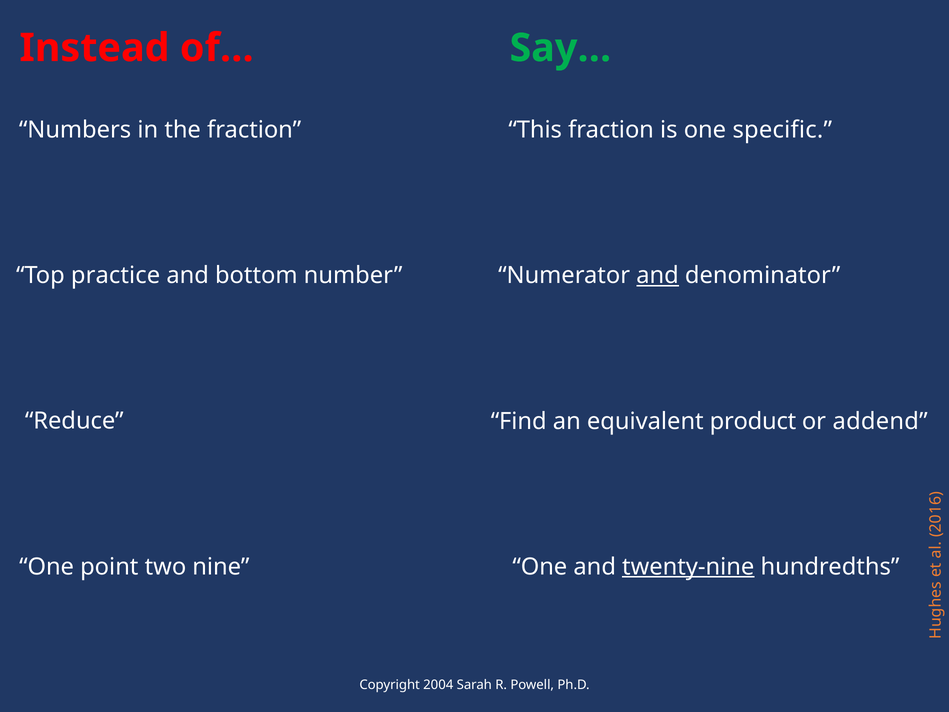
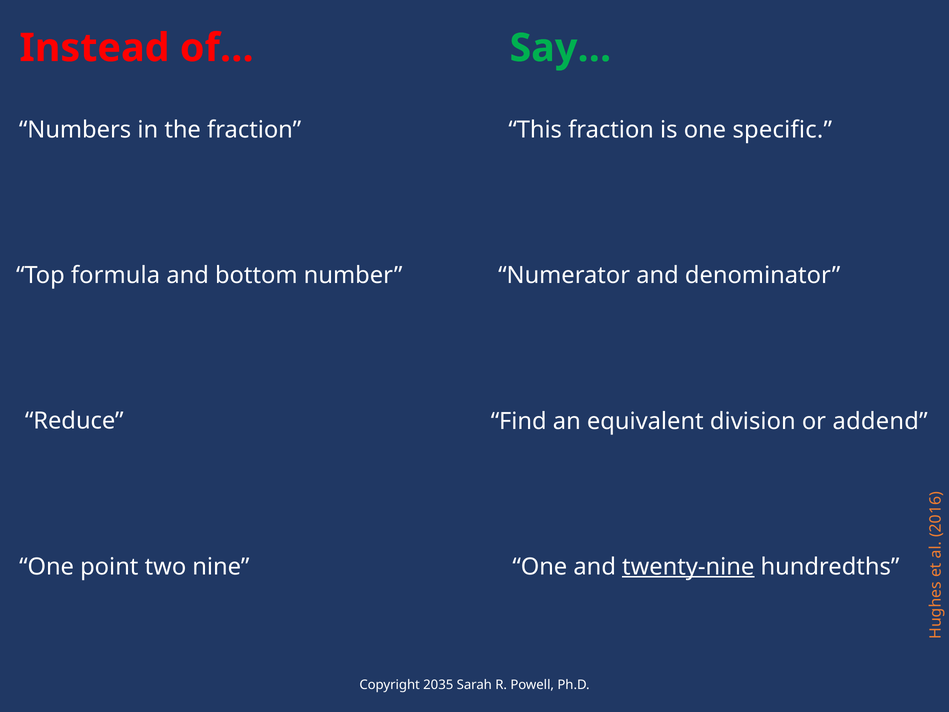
practice: practice -> formula (116, 275)
and underline: present -> none (658, 275)
product: product -> division (753, 421)
2004: 2004 -> 2035 (438, 685)
